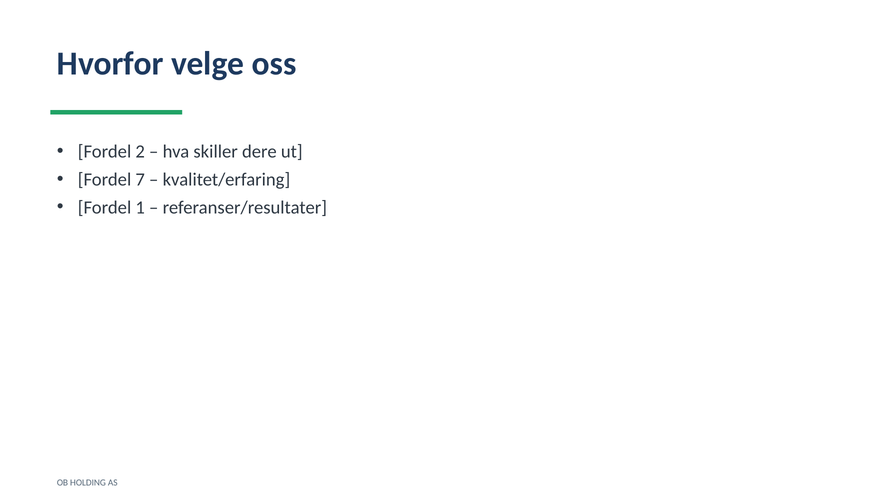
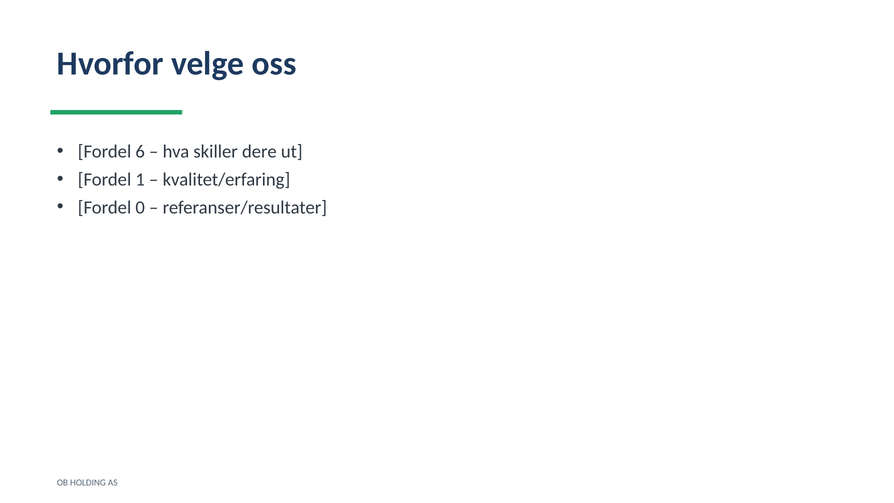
2: 2 -> 6 (140, 151)
7: 7 -> 1 (140, 179)
1: 1 -> 0 (140, 207)
